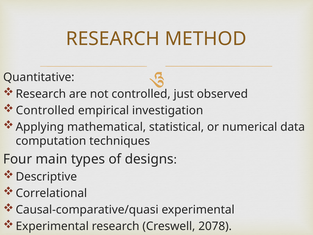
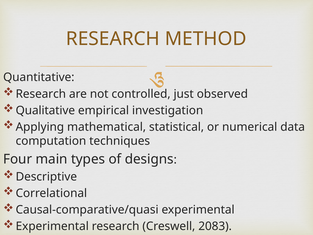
Controlled: Controlled -> Qualitative (45, 110)
2078: 2078 -> 2083 (215, 226)
